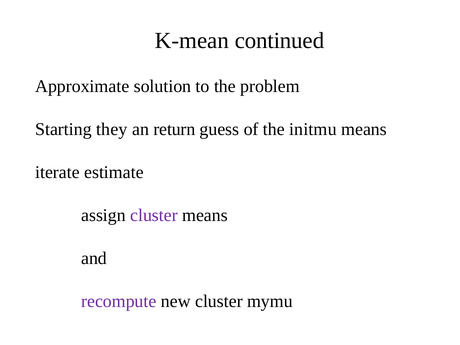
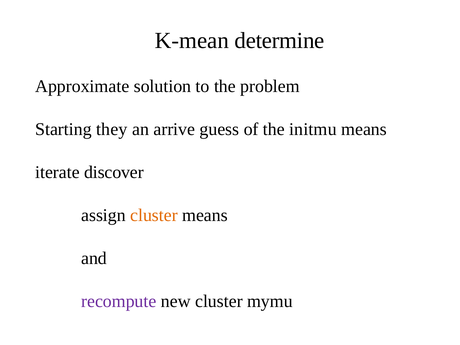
continued: continued -> determine (279, 41)
return: return -> arrive (174, 129)
estimate: estimate -> discover (114, 172)
cluster colour: purple -> orange (154, 215)
